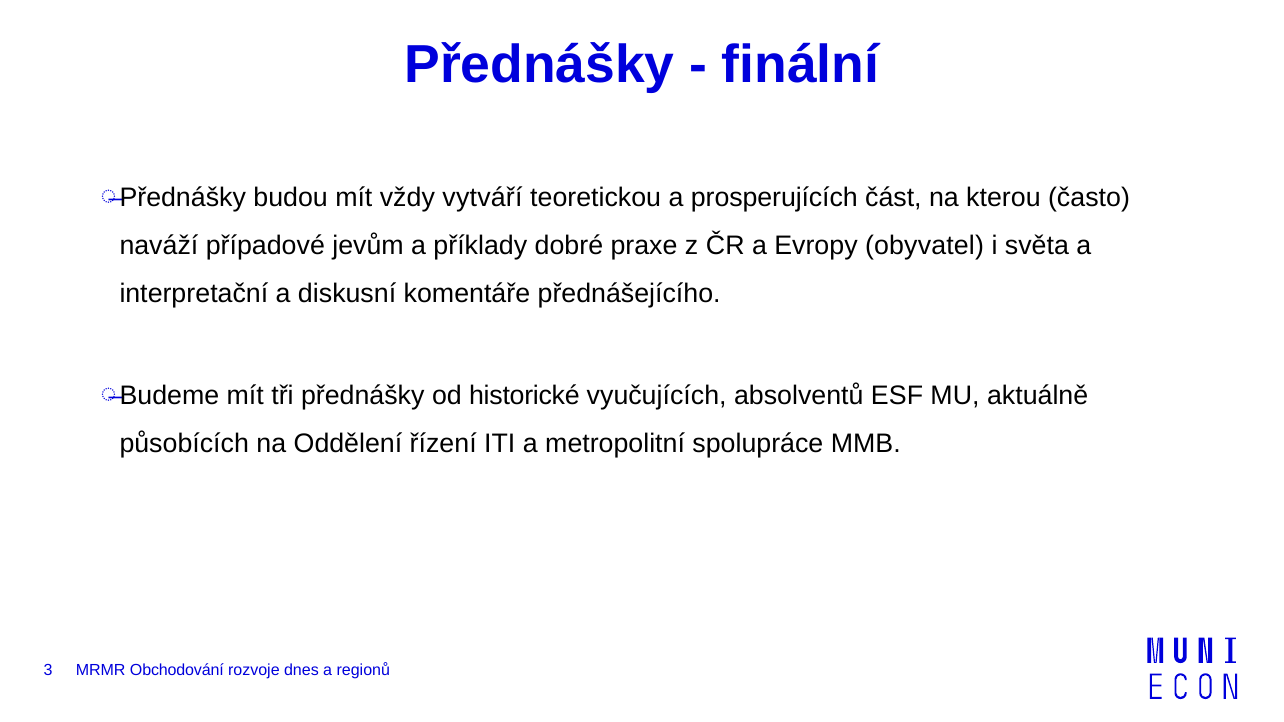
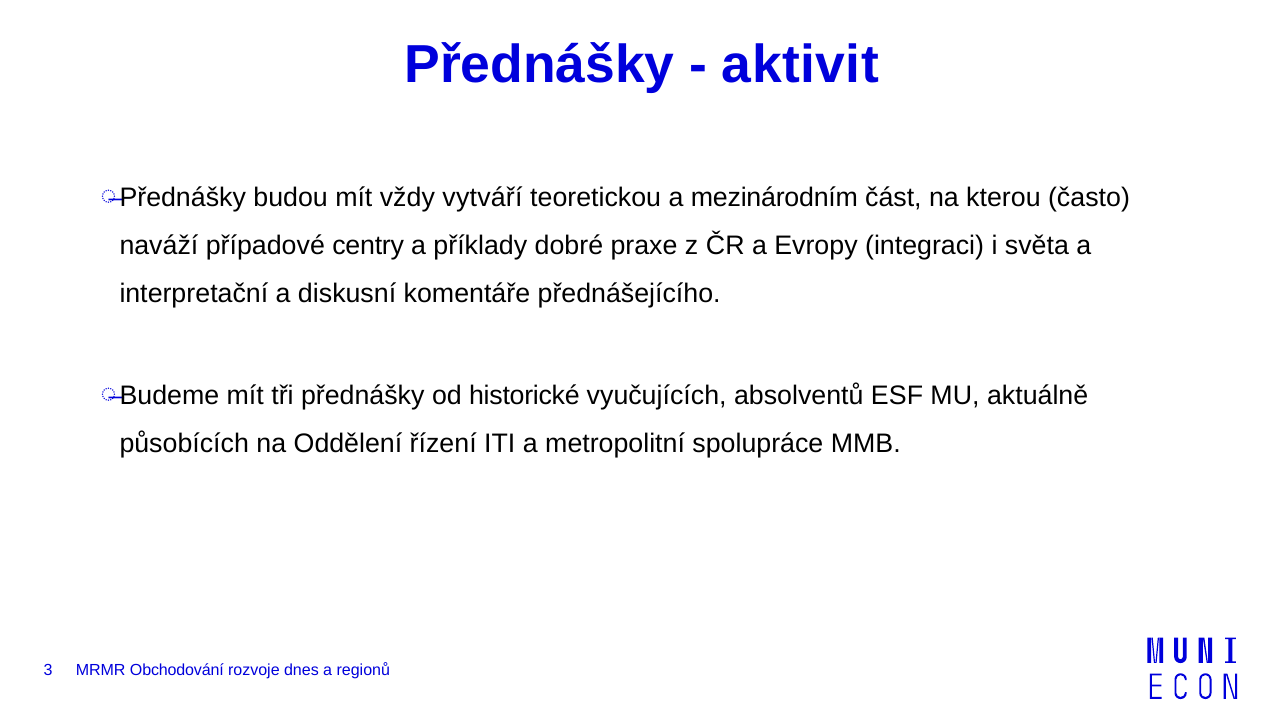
finální: finální -> aktivit (800, 65)
prosperujících: prosperujících -> mezinárodním (774, 198)
jevům: jevům -> centry (368, 246)
obyvatel: obyvatel -> integraci (925, 246)
